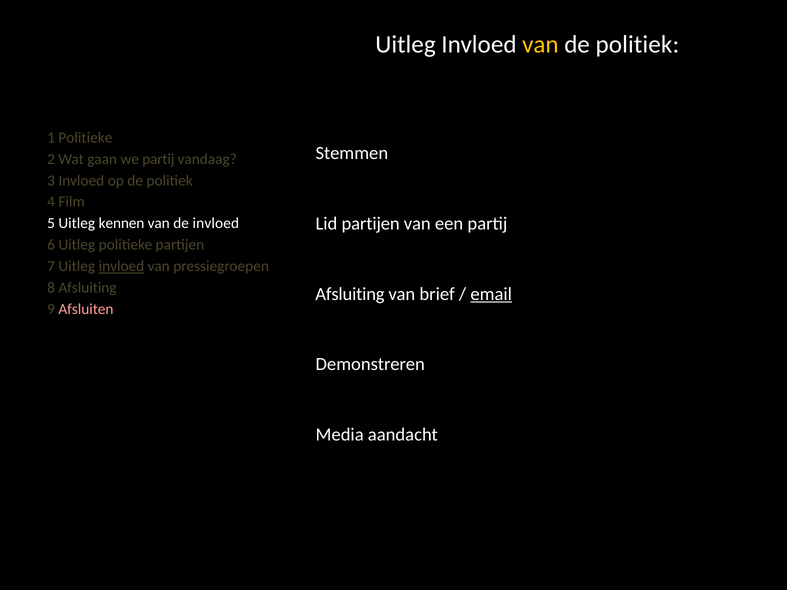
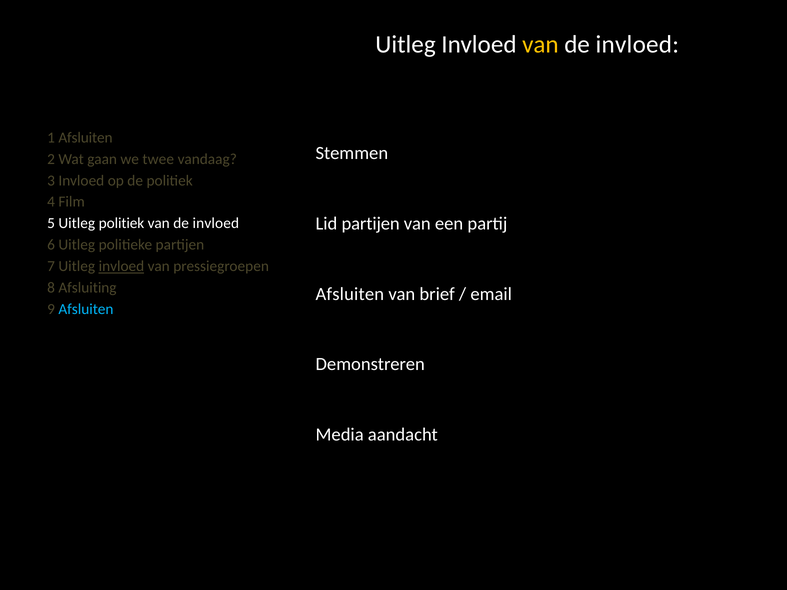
politiek: politiek -> invloed (637, 44)
1 Politieke: Politieke -> Afsluiten (85, 138)
we partij: partij -> twee (158, 159)
Uitleg kennen: kennen -> politiek (122, 223)
Afsluiting: Afsluiting -> Afsluiten (350, 294)
email underline: present -> none (491, 294)
Afsluiten colour: pink -> light blue (86, 309)
